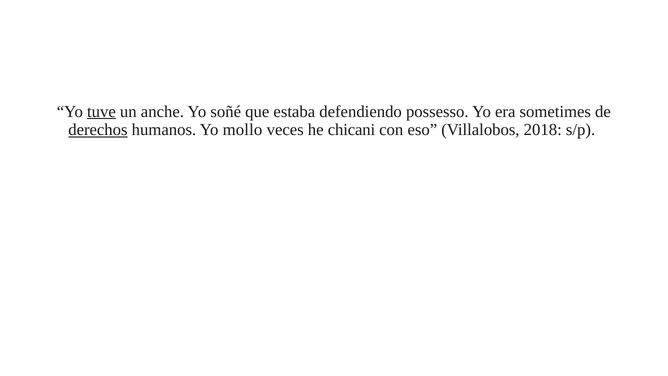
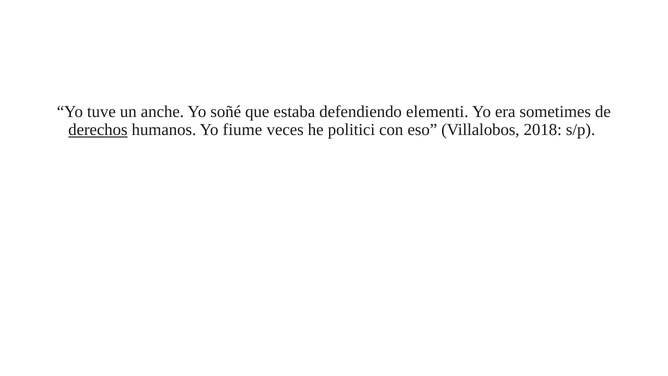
tuve underline: present -> none (101, 111)
possesso: possesso -> elementi (437, 111)
mollo: mollo -> fiume (242, 129)
chicani: chicani -> politici (351, 129)
